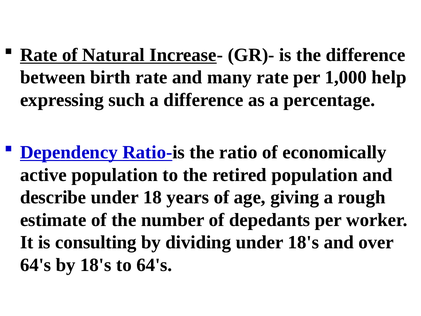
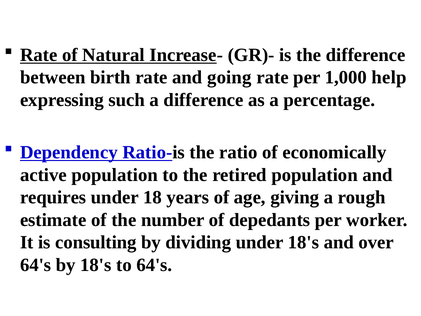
many: many -> going (229, 77)
describe: describe -> requires (53, 197)
